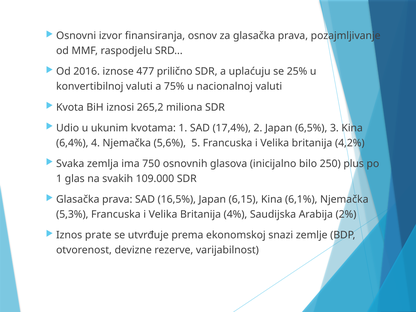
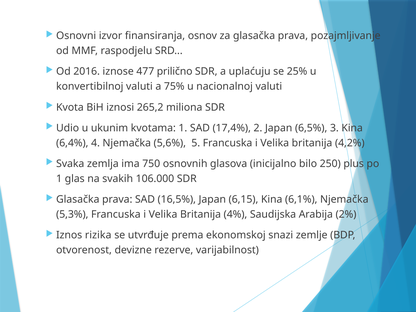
109.000: 109.000 -> 106.000 (155, 179)
prate: prate -> rizika (98, 235)
